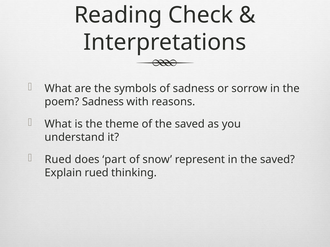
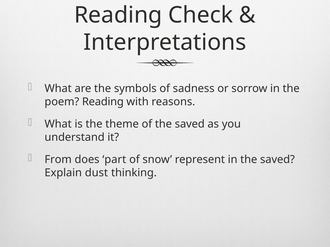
poem Sadness: Sadness -> Reading (103, 102)
Rued: Rued -> From (58, 160)
Explain rued: rued -> dust (96, 173)
